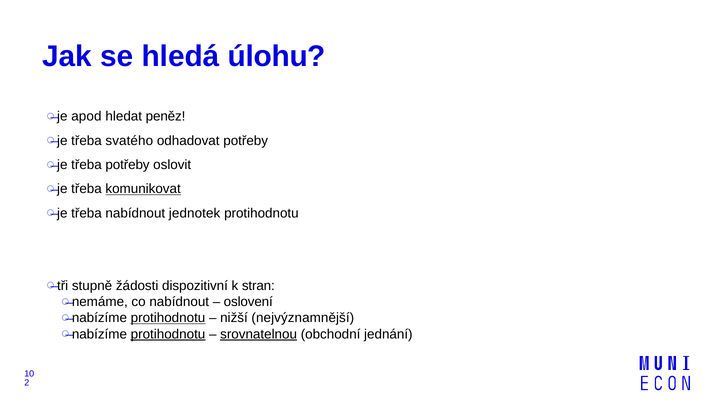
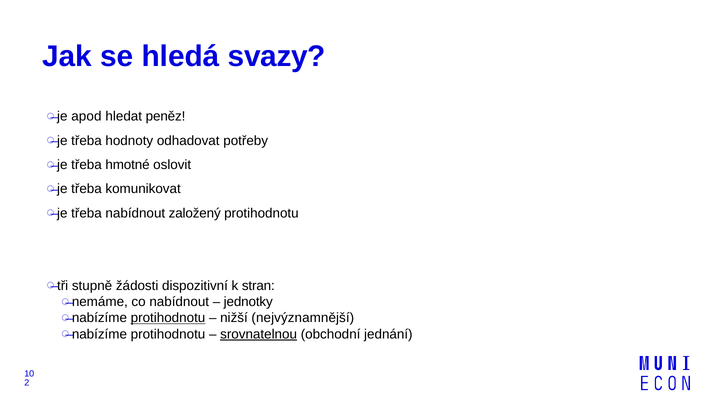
úlohu: úlohu -> svazy (277, 56)
svatého: svatého -> hodnoty (129, 141)
třeba potřeby: potřeby -> hmotné (128, 165)
komunikovat underline: present -> none (143, 189)
jednotek: jednotek -> založený (195, 213)
oslovení: oslovení -> jednotky (248, 302)
protihodnotu underline: present -> none (168, 334)
